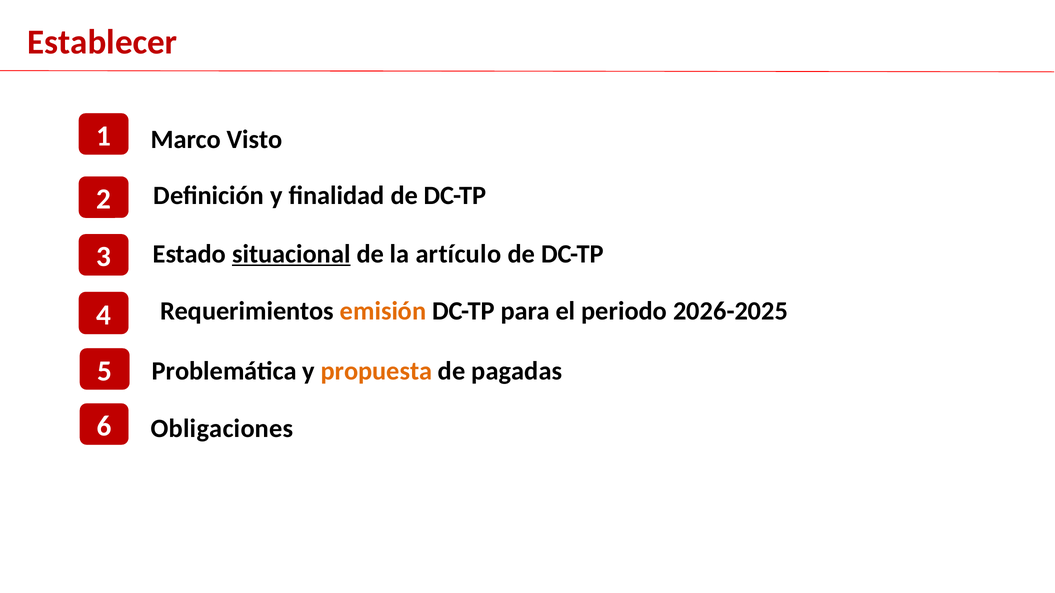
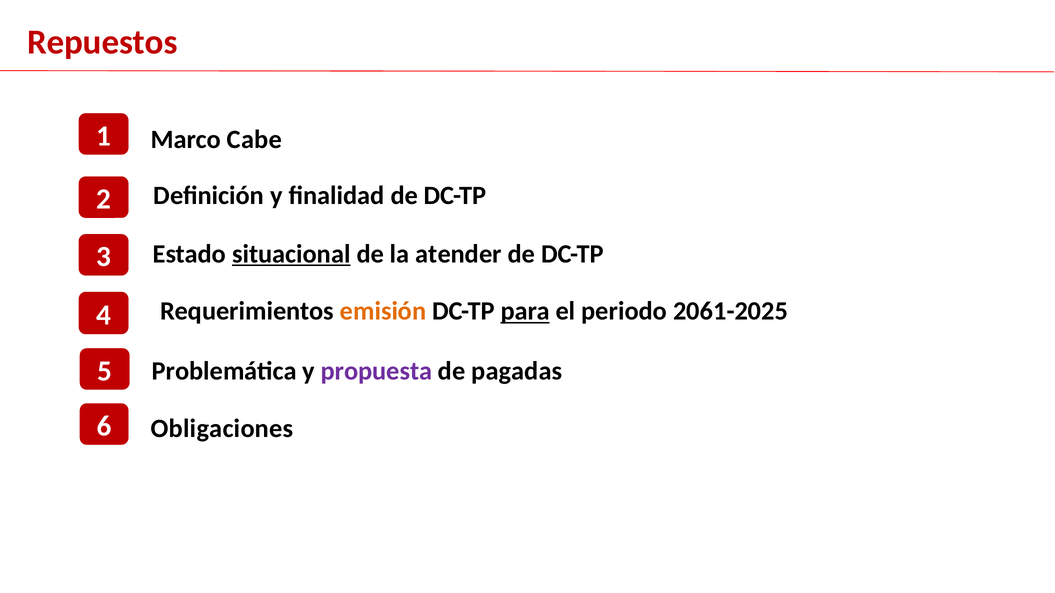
Establecer: Establecer -> Repuestos (102, 42)
Visto: Visto -> Cabe (255, 140)
artículo: artículo -> atender (459, 254)
para underline: none -> present (525, 311)
2026-2025: 2026-2025 -> 2061-2025 (731, 311)
propuesta colour: orange -> purple (376, 372)
